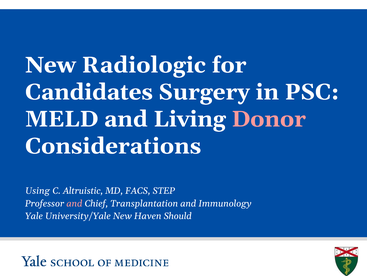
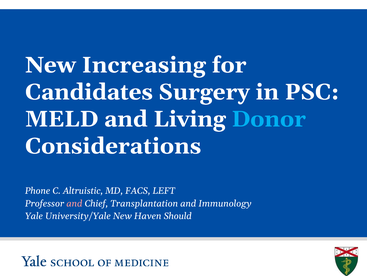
Radiologic: Radiologic -> Increasing (144, 65)
Donor colour: pink -> light blue (269, 119)
Using: Using -> Phone (38, 190)
STEP: STEP -> LEFT (164, 190)
